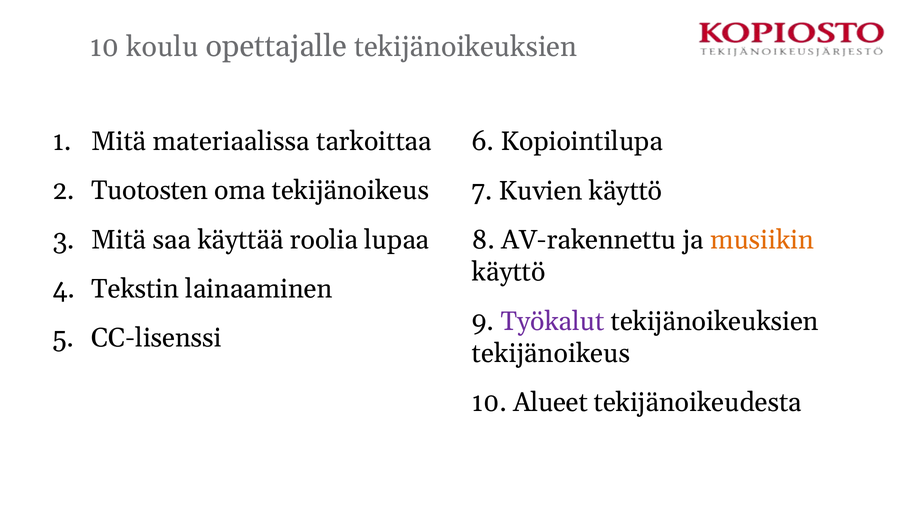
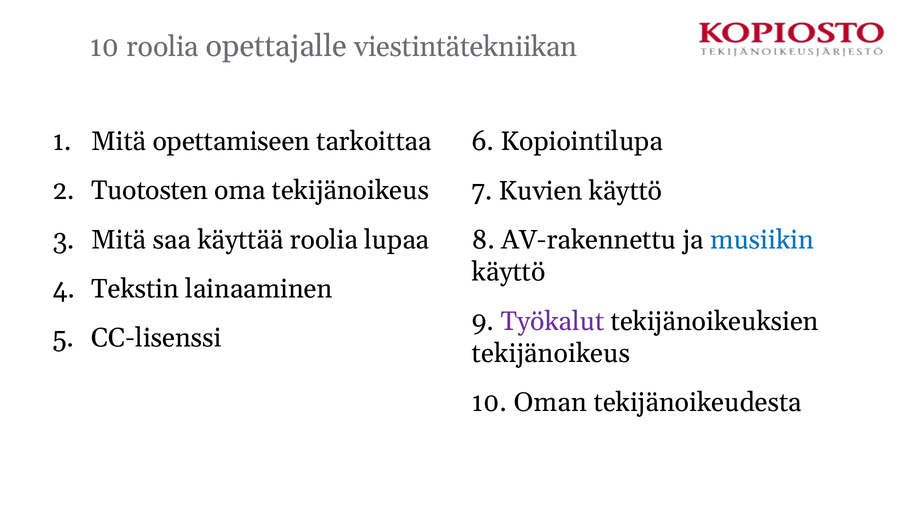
10 koulu: koulu -> roolia (163, 47)
opettajalle tekijänoikeuksien: tekijänoikeuksien -> viestintätekniikan (466, 47)
materiaalissa: materiaalissa -> opettamiseen (231, 141)
musiikin colour: orange -> blue (762, 240)
Alueet: Alueet -> Oman (550, 402)
